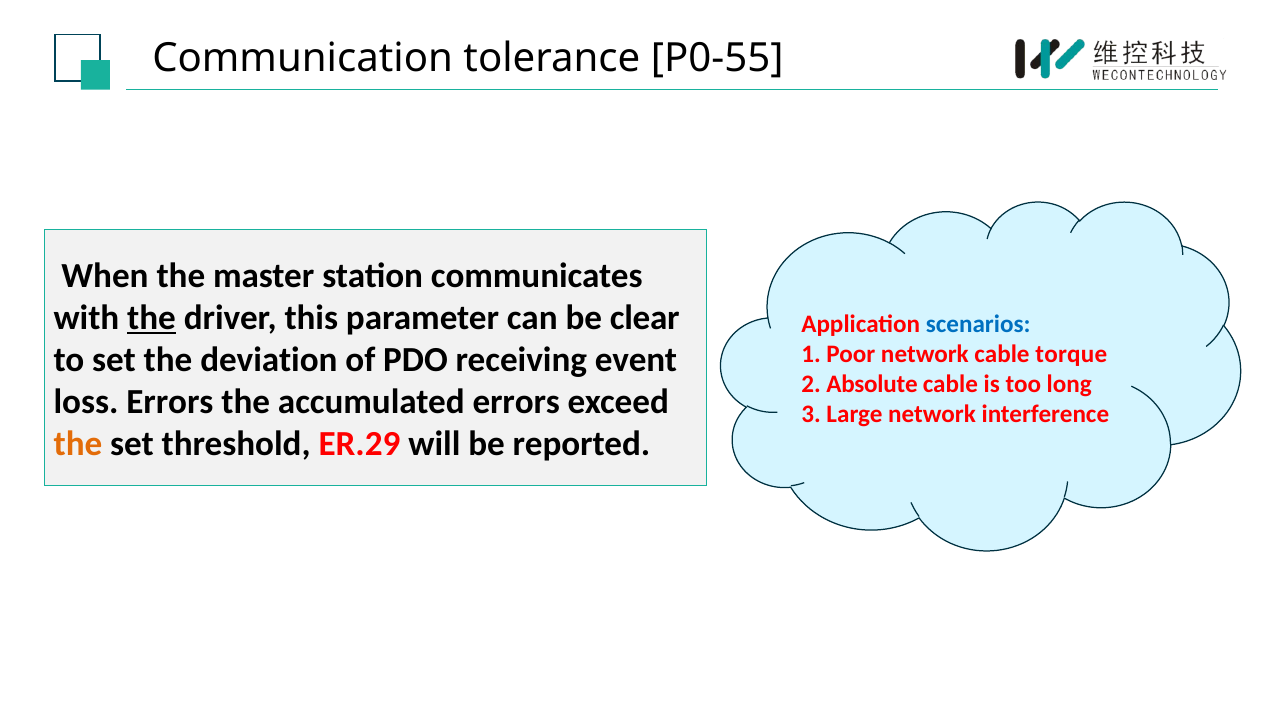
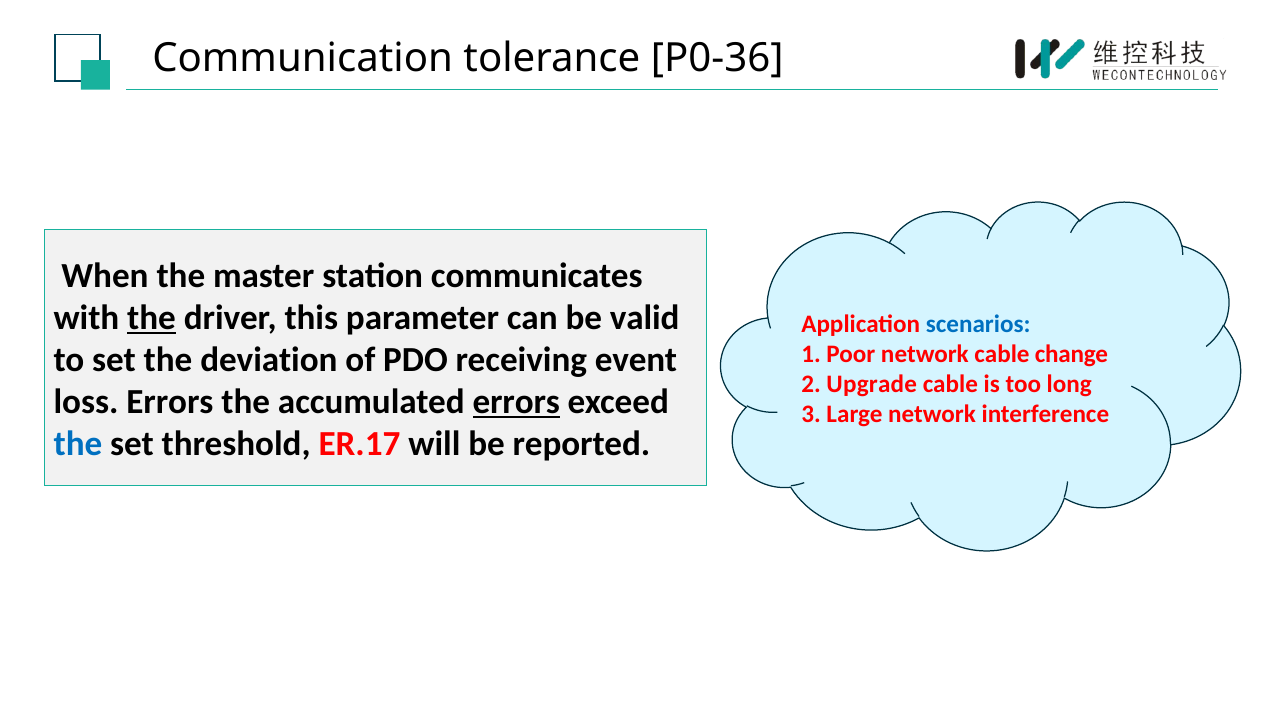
P0-55: P0-55 -> P0-36 (717, 58)
clear: clear -> valid (645, 318)
torque: torque -> change (1072, 354)
Absolute: Absolute -> Upgrade (872, 384)
errors underline: none -> present (516, 402)
the colour: orange -> blue (78, 444)
ER.29: ER.29 -> ER.17 (360, 444)
